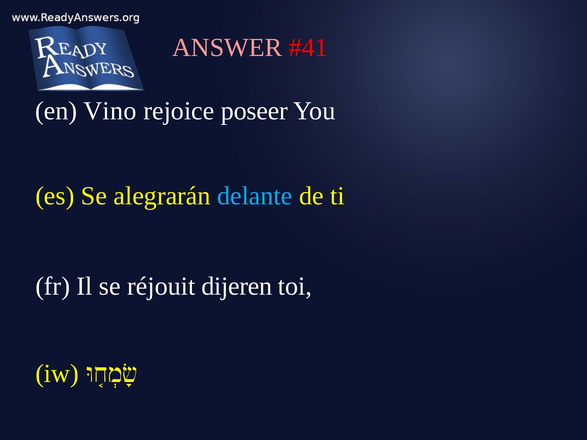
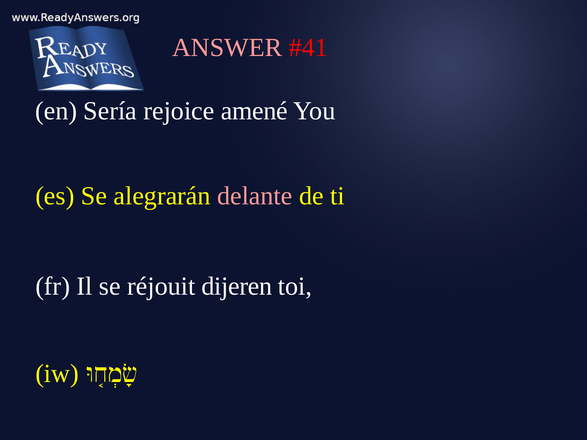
Vino: Vino -> Sería (110, 111)
poseer: poseer -> amené (254, 111)
delante colour: light blue -> pink (255, 196)
